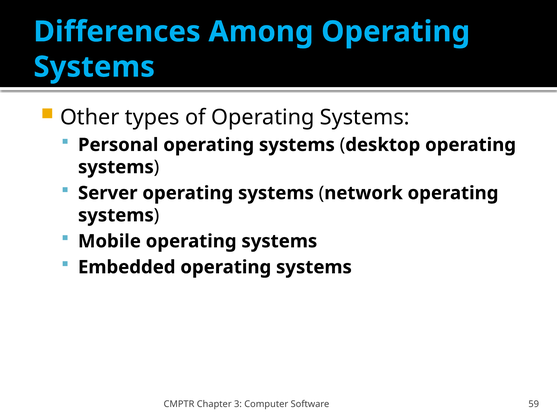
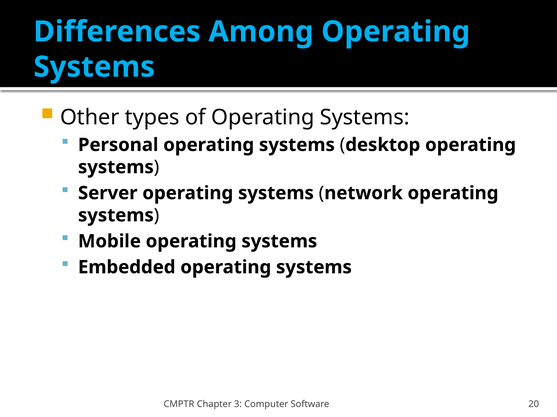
59: 59 -> 20 (534, 405)
